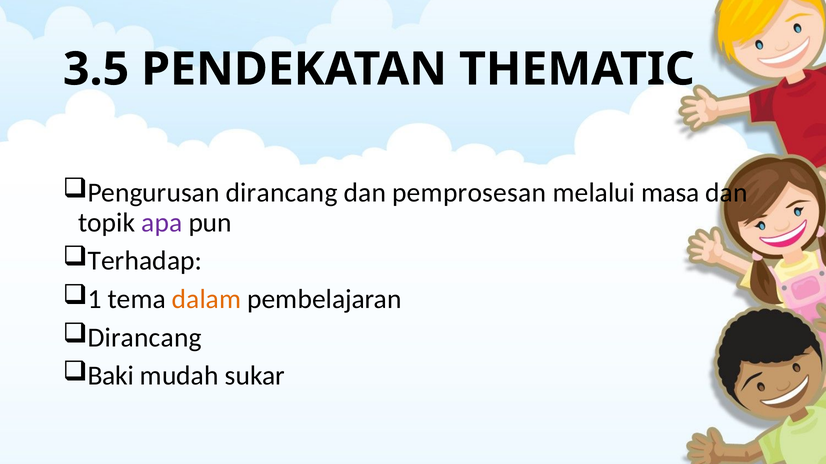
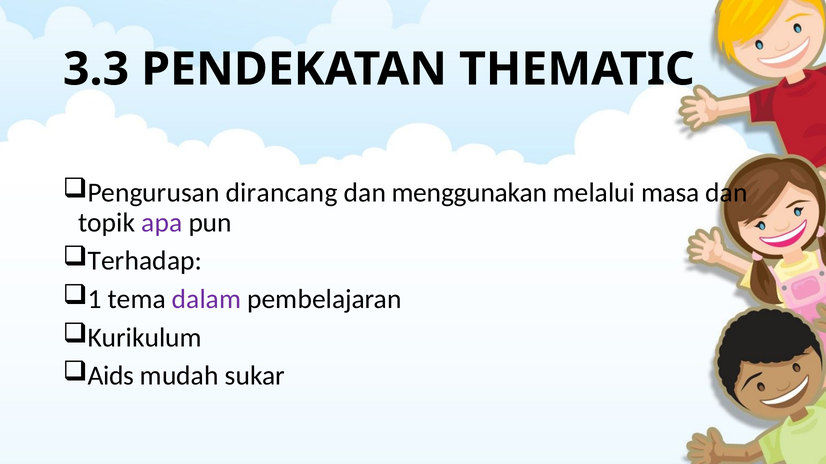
3.5: 3.5 -> 3.3 (96, 69)
pemprosesan: pemprosesan -> menggunakan (470, 193)
dalam colour: orange -> purple (206, 300)
Dirancang: Dirancang -> Kurikulum (145, 338)
Baki: Baki -> Aids (111, 376)
